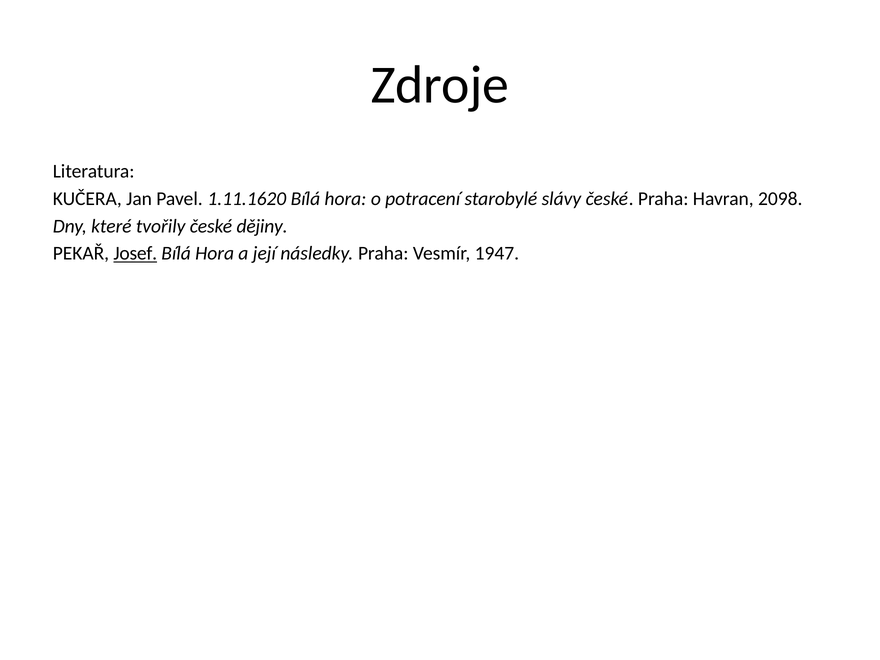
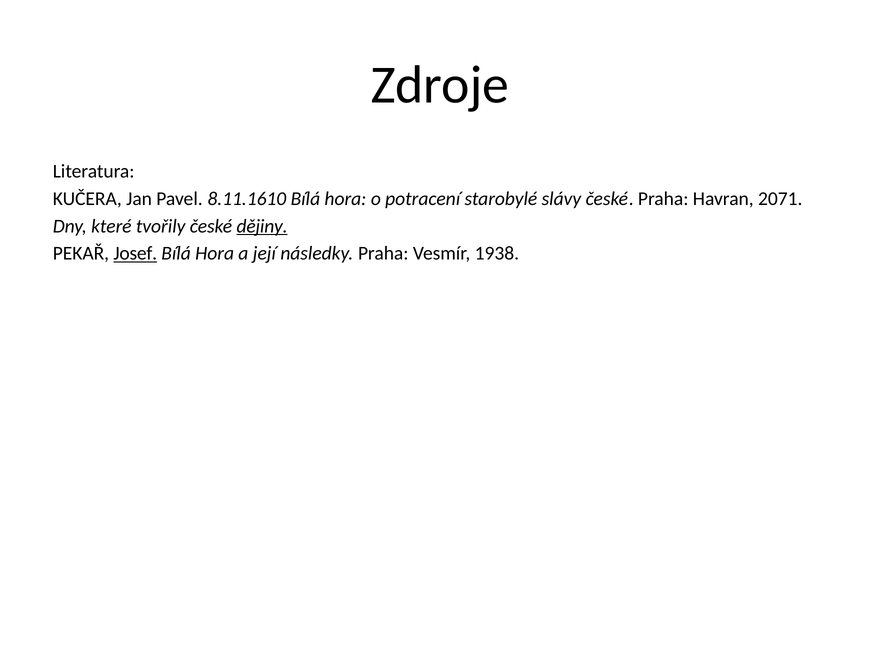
1.11.1620: 1.11.1620 -> 8.11.1610 (247, 199)
2098: 2098 -> 2071 (780, 199)
dějiny underline: none -> present (262, 226)
1947: 1947 -> 1938 (497, 253)
